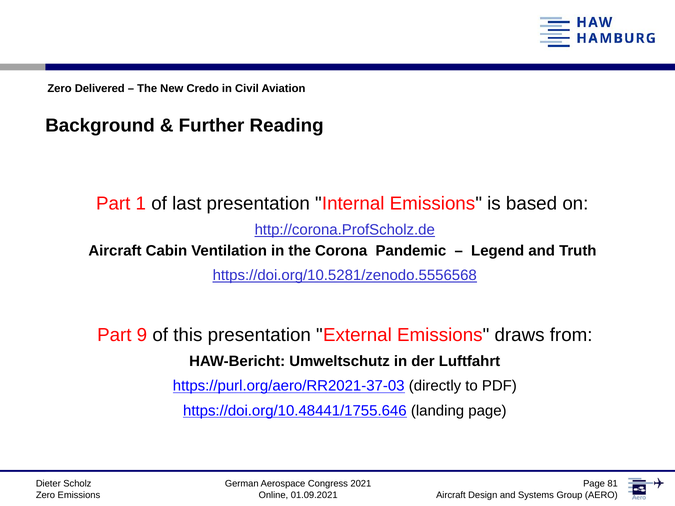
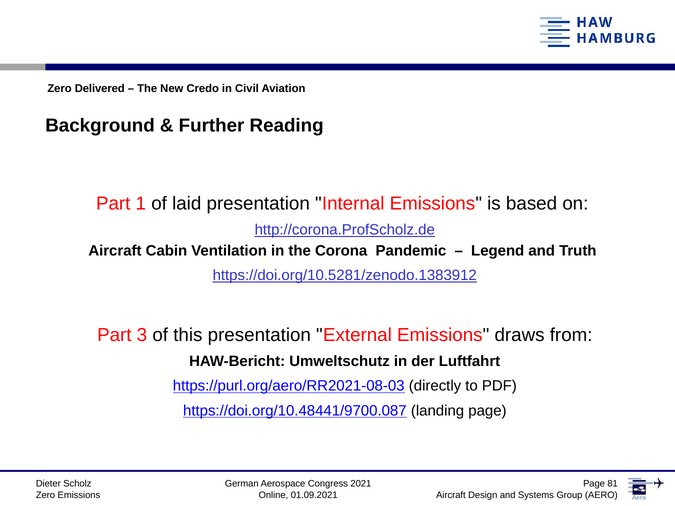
last: last -> laid (187, 203)
https://doi.org/10.5281/zenodo.5556568: https://doi.org/10.5281/zenodo.5556568 -> https://doi.org/10.5281/zenodo.1383912 (345, 276)
9: 9 -> 3 (142, 335)
https://purl.org/aero/RR2021-37-03: https://purl.org/aero/RR2021-37-03 -> https://purl.org/aero/RR2021-08-03 (289, 386)
https://doi.org/10.48441/1755.646: https://doi.org/10.48441/1755.646 -> https://doi.org/10.48441/9700.087 (295, 411)
